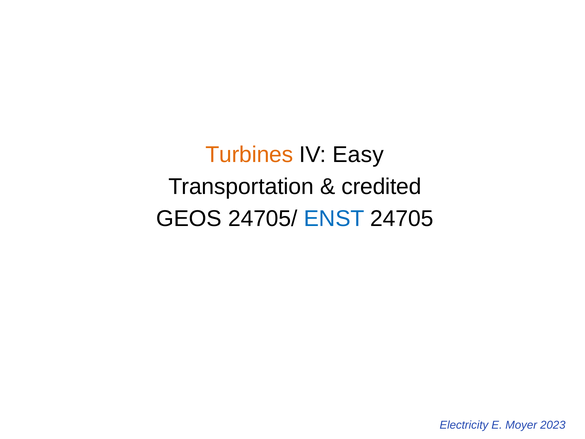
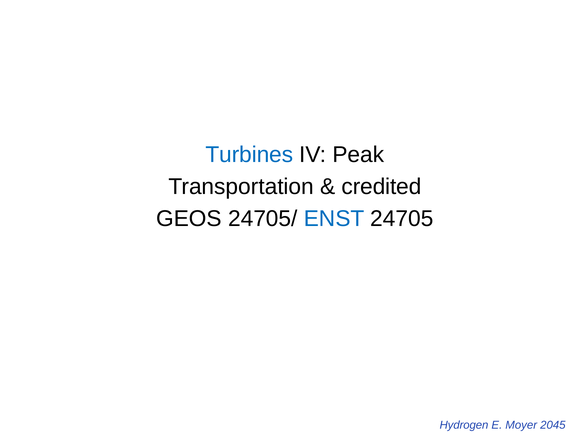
Turbines colour: orange -> blue (249, 155)
Easy: Easy -> Peak (358, 155)
Electricity: Electricity -> Hydrogen (464, 425)
2023: 2023 -> 2045 (553, 425)
